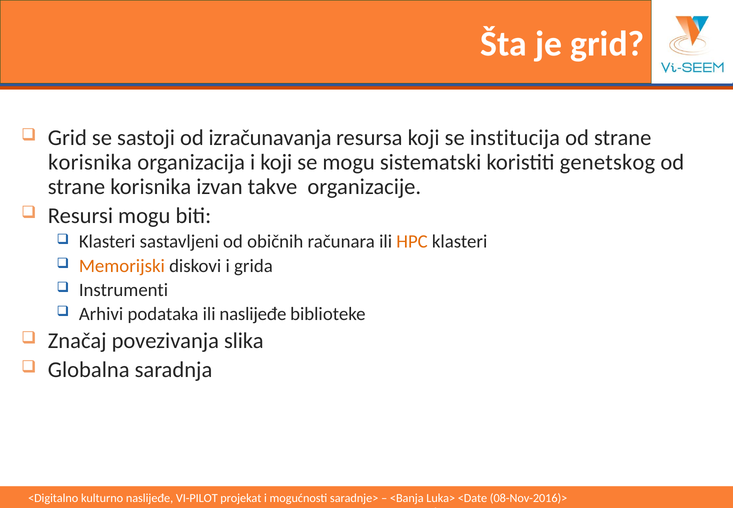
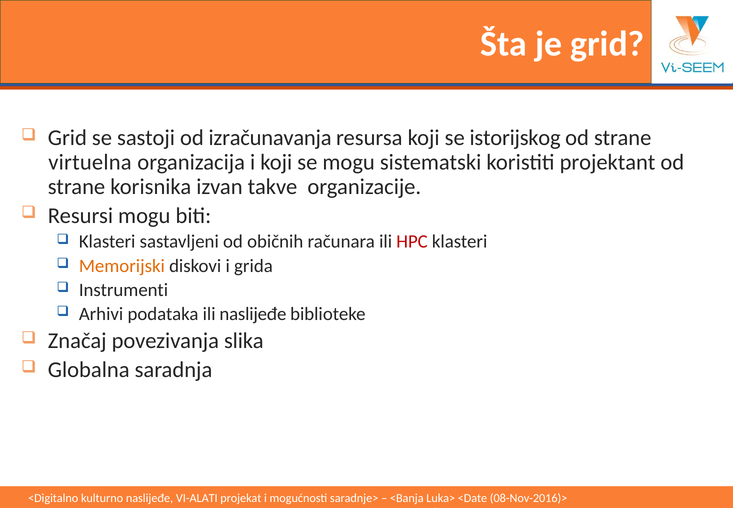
institucija: institucija -> istorijskog (515, 138)
korisnika: korisnika -> virtuelna (90, 162)
genetskog: genetskog -> projektant (608, 162)
HPC colour: orange -> red (412, 242)
VI-PILOT: VI-PILOT -> VI-ALATI (197, 497)
